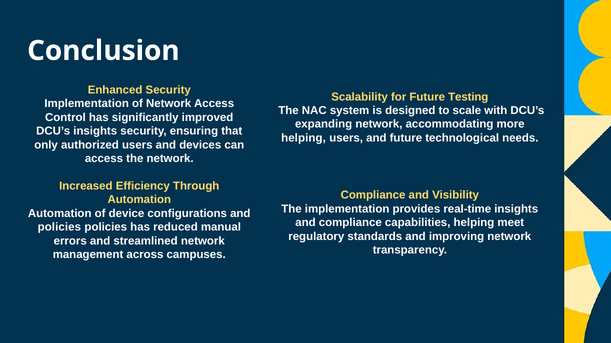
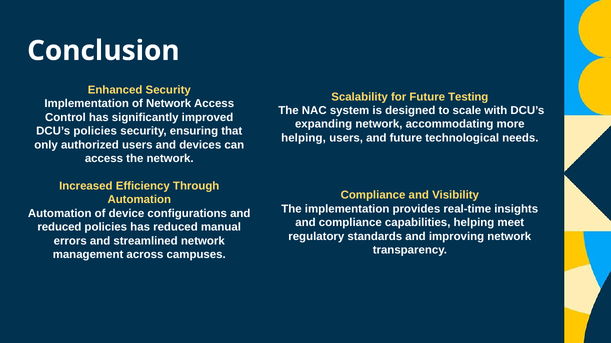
DCU’s insights: insights -> policies (95, 131)
policies: policies -> reduced (59, 228)
